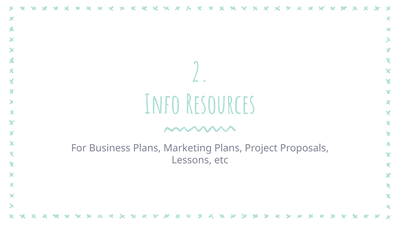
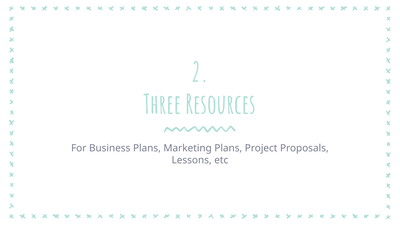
Info: Info -> Three (162, 105)
